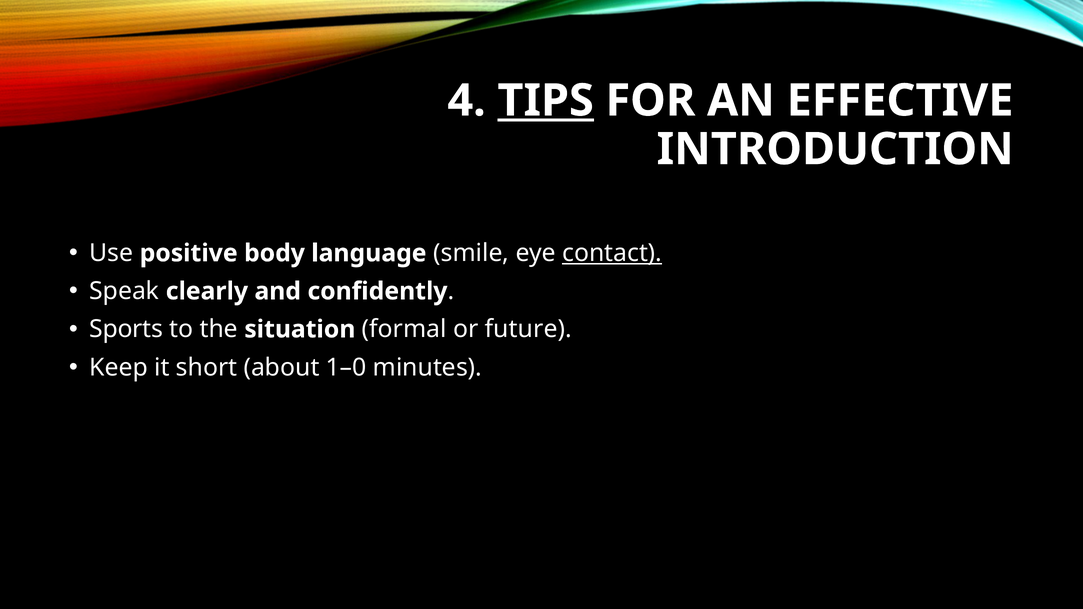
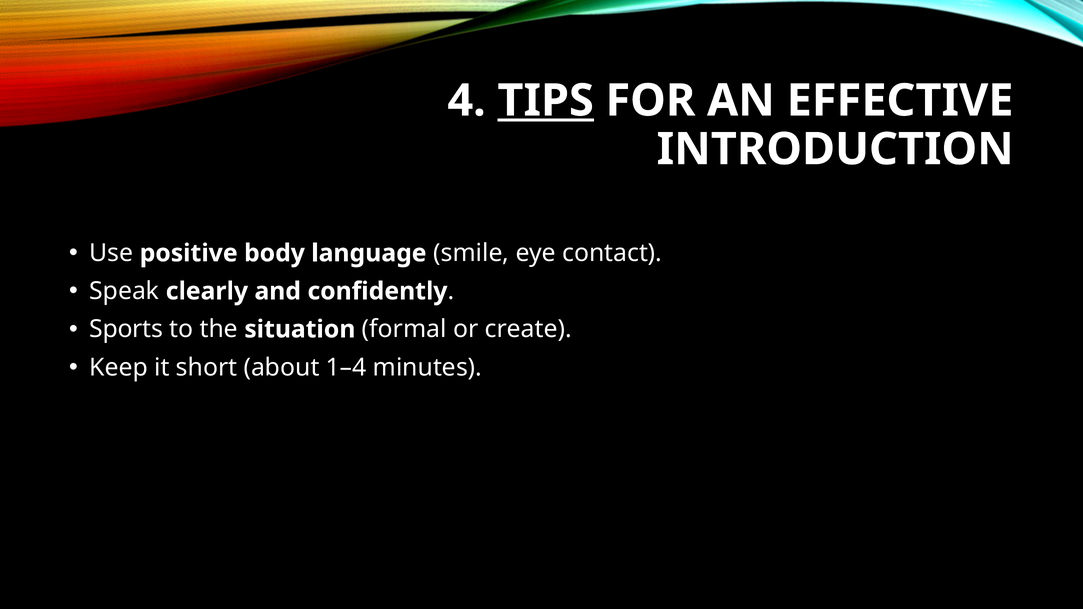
contact underline: present -> none (612, 253)
future: future -> create (528, 329)
1–0: 1–0 -> 1–4 (346, 367)
